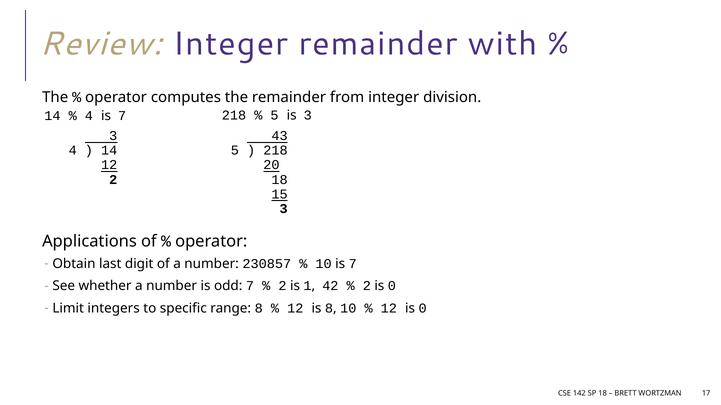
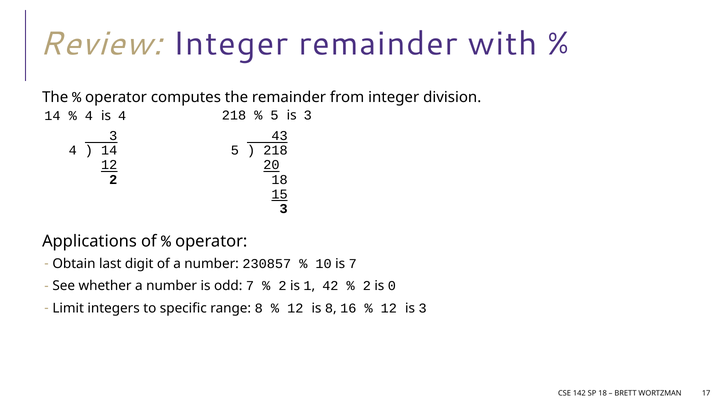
4 is 7: 7 -> 4 (122, 116)
8 10: 10 -> 16 (348, 309)
12 is 0: 0 -> 3 (423, 309)
